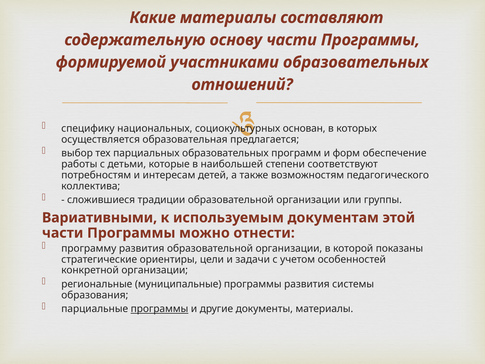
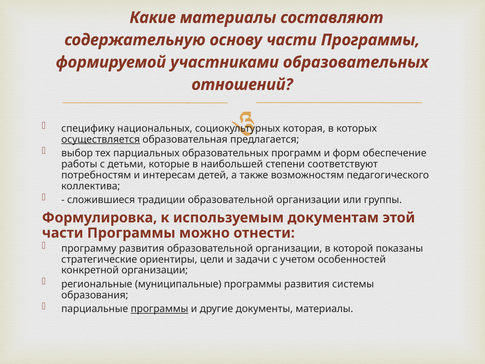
основан: основан -> которая (304, 128)
осуществляется underline: none -> present (101, 139)
Вариативными: Вариативными -> Формулировка (100, 218)
